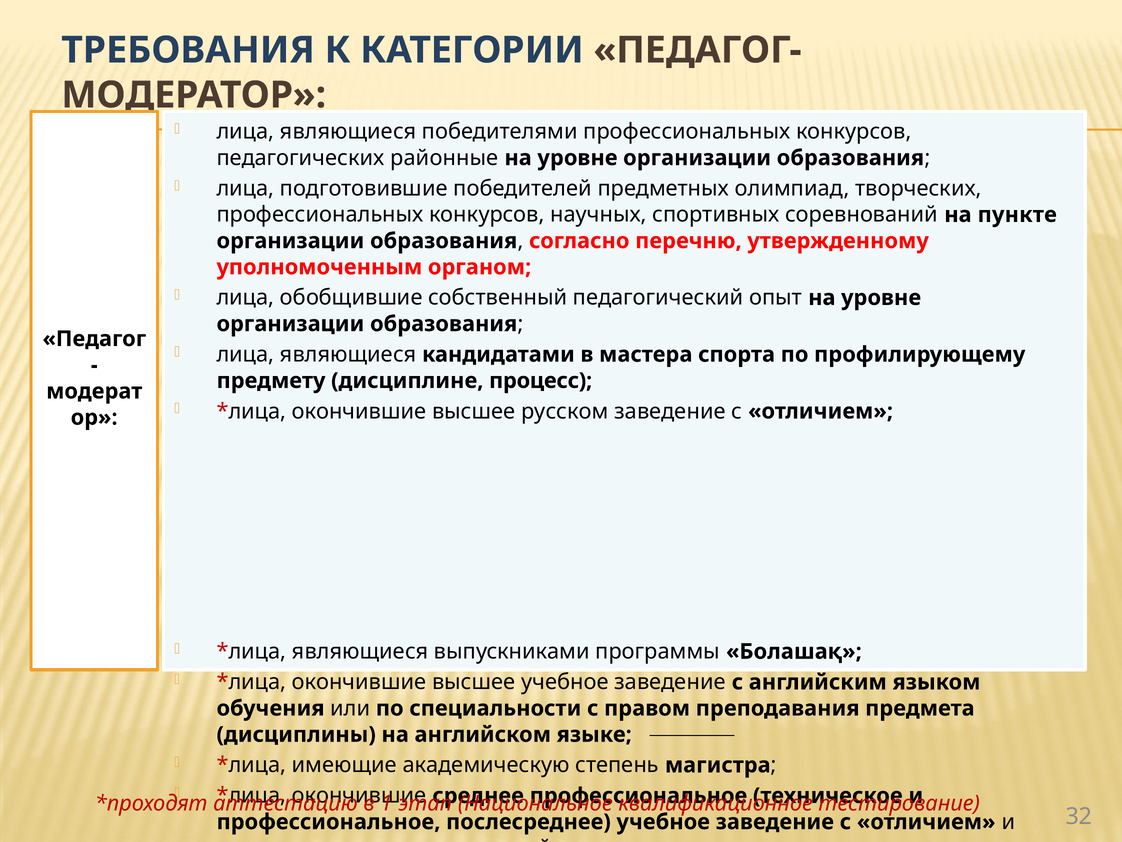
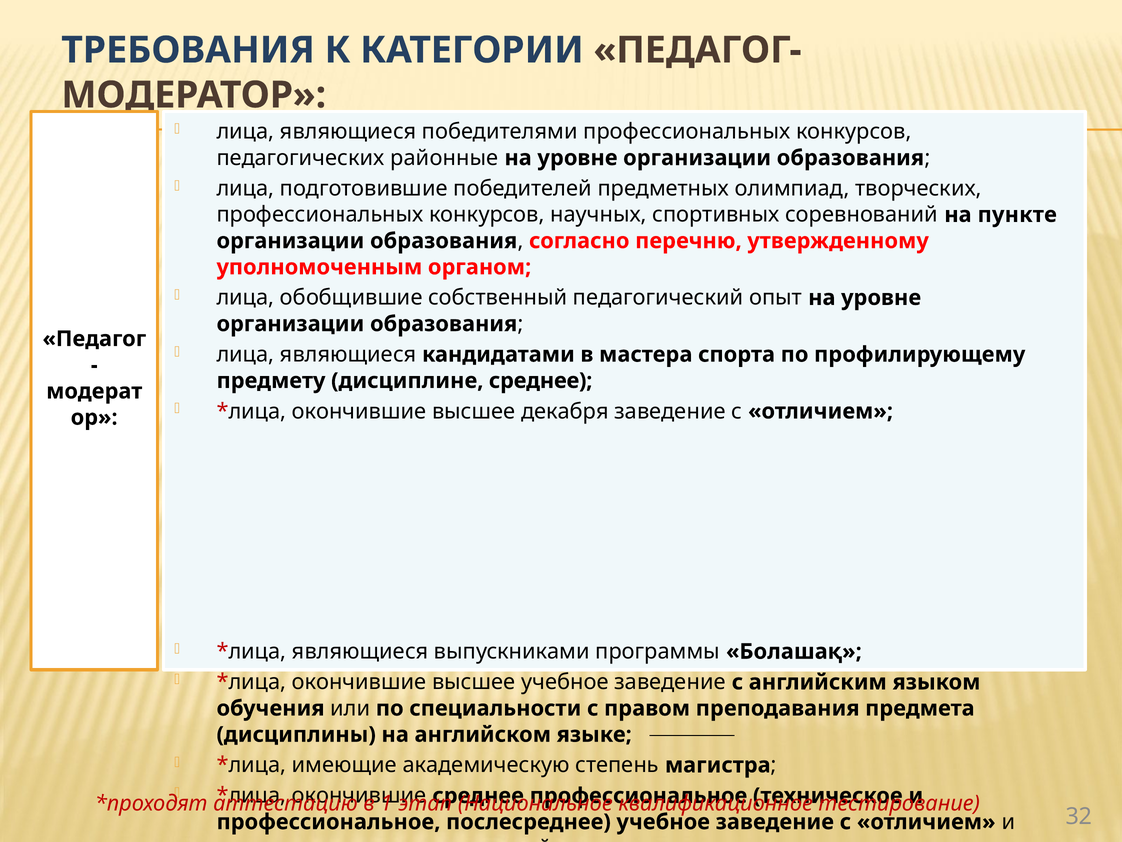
дисциплине процесс: процесс -> среднее (541, 381)
русском: русском -> декабря (565, 411)
